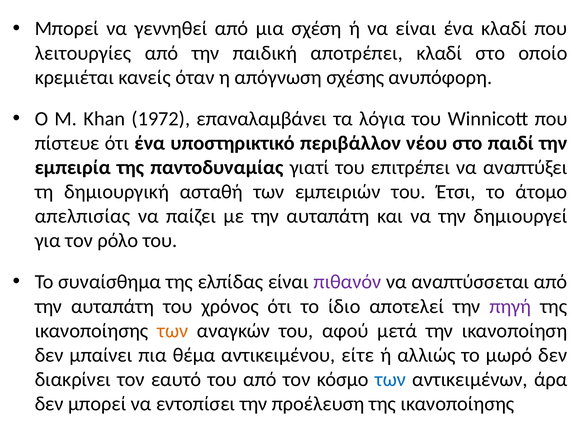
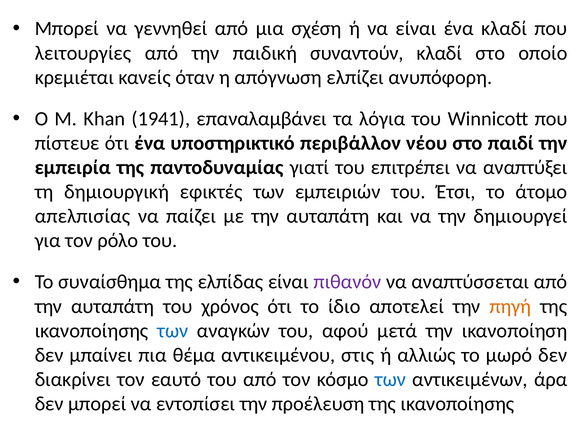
αποτρέπει: αποτρέπει -> συναντούν (357, 53)
σχέσης: σχέσης -> ελπίζει (355, 77)
1972: 1972 -> 1941 (161, 119)
ασταθή: ασταθή -> εφικτές (211, 192)
πηγή colour: purple -> orange (510, 306)
των colour: orange -> blue (173, 331)
είτε: είτε -> στις (358, 355)
